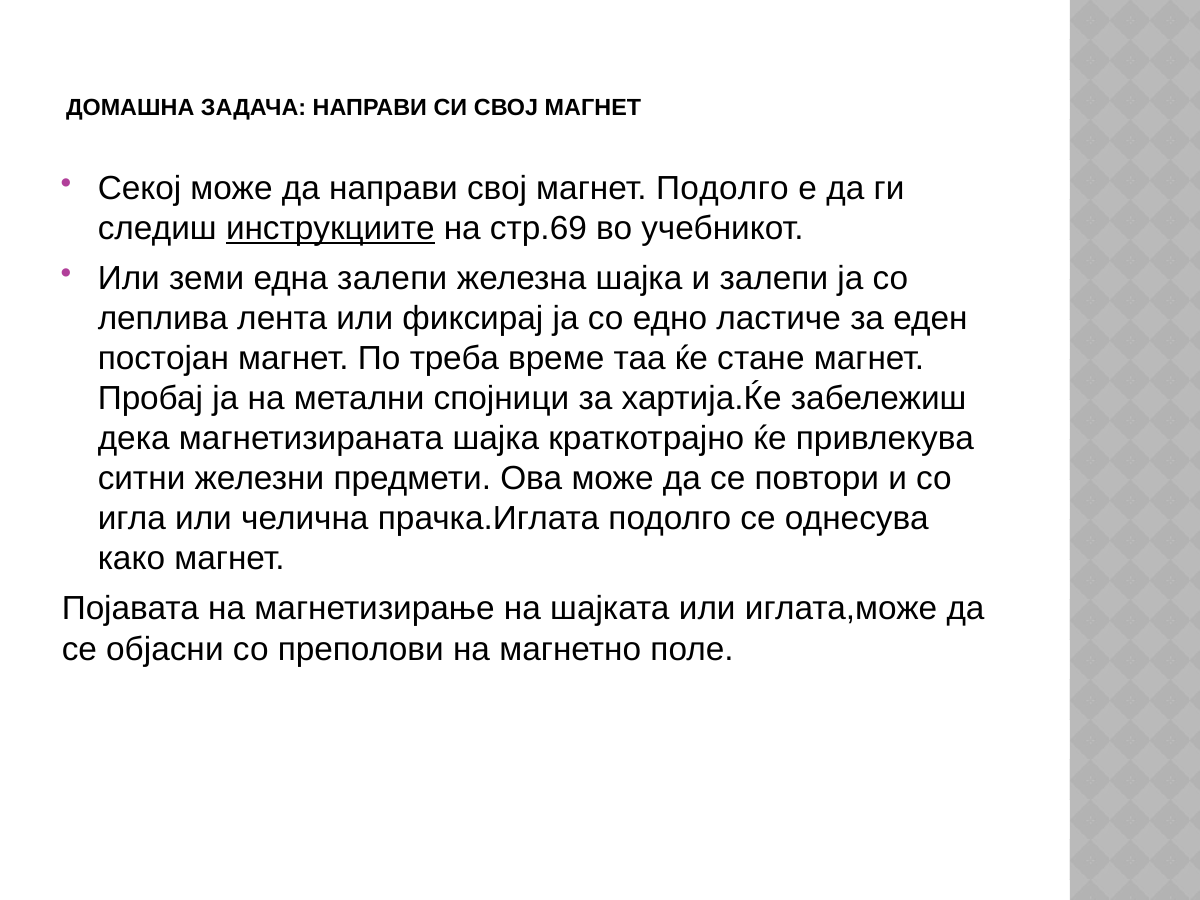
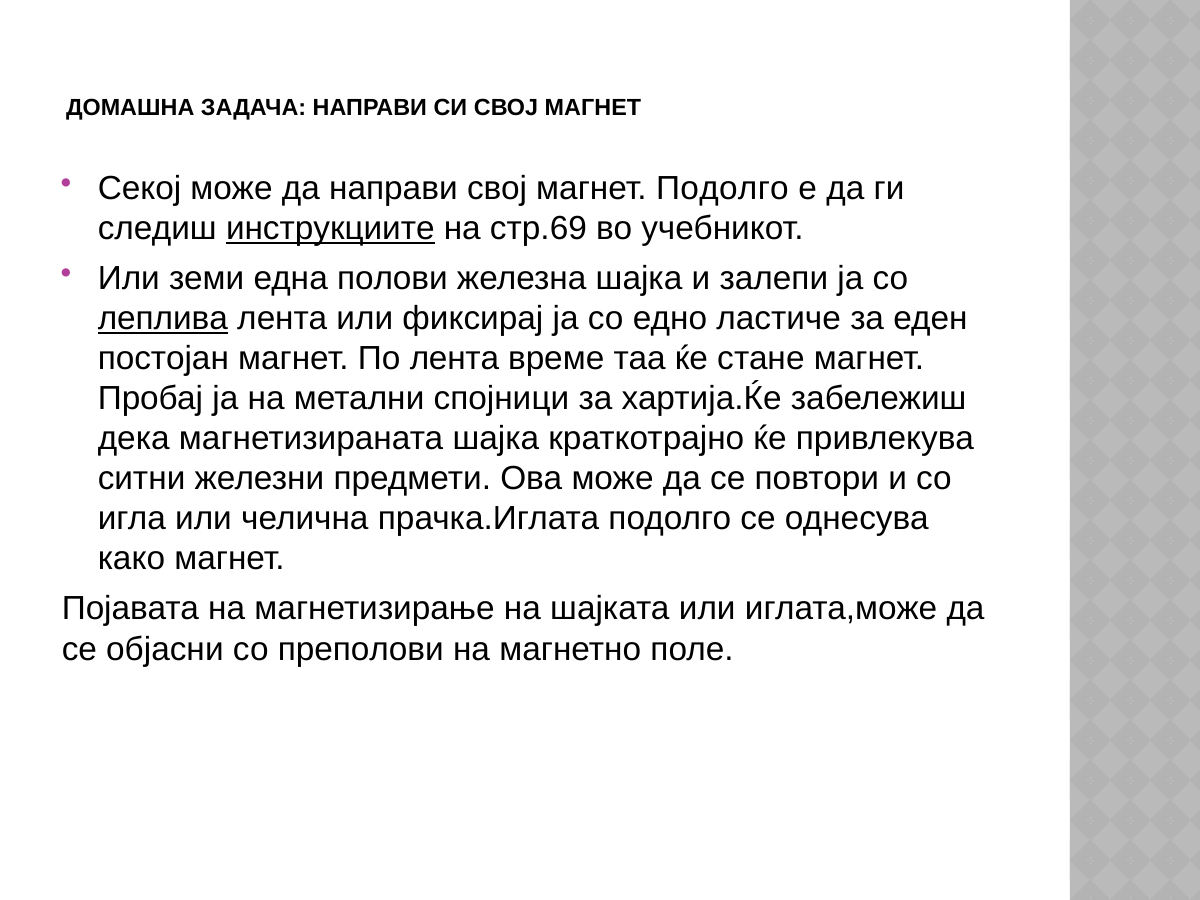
една залепи: залепи -> полови (392, 278)
леплива underline: none -> present (163, 319)
По треба: треба -> лента (454, 359)
